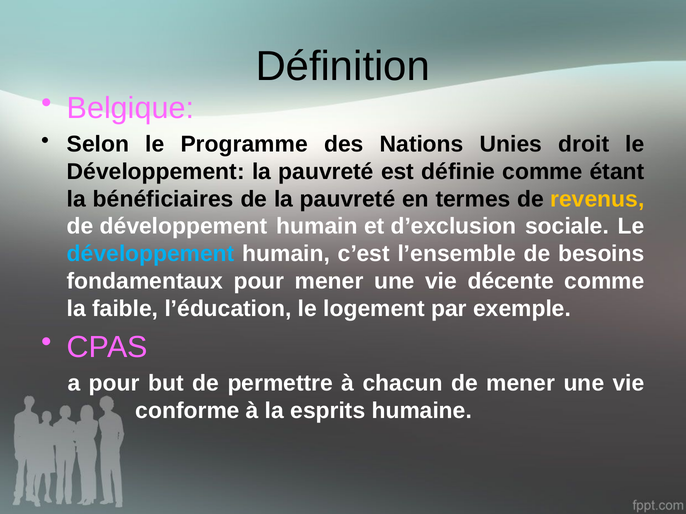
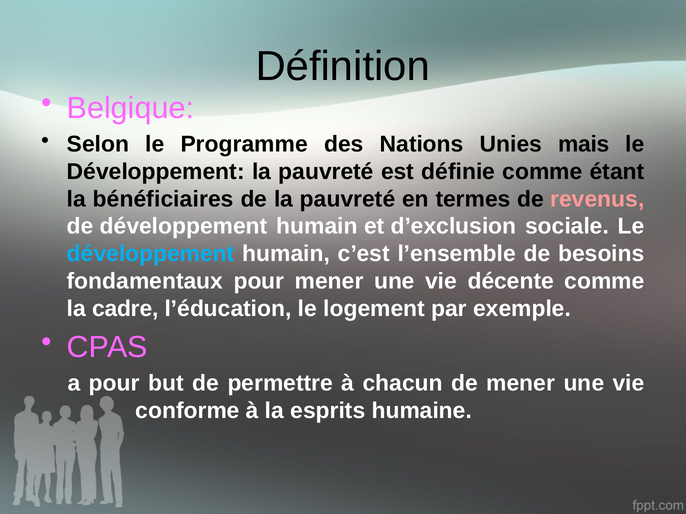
droit: droit -> mais (584, 144)
revenus colour: yellow -> pink (597, 199)
faible: faible -> cadre (125, 309)
